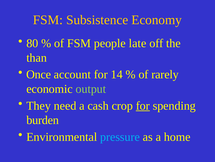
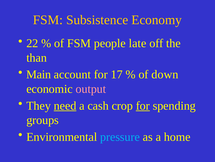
80: 80 -> 22 (32, 43)
Once: Once -> Main (39, 74)
14: 14 -> 17 (117, 74)
rarely: rarely -> down (165, 74)
output colour: light green -> pink (91, 89)
need underline: none -> present (65, 105)
burden: burden -> groups (43, 120)
